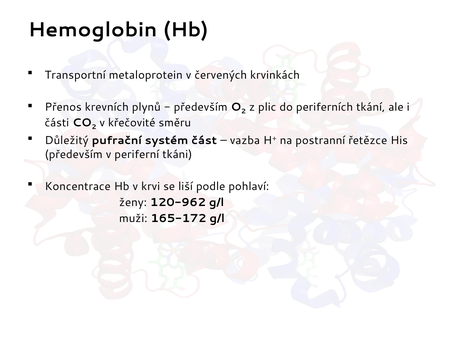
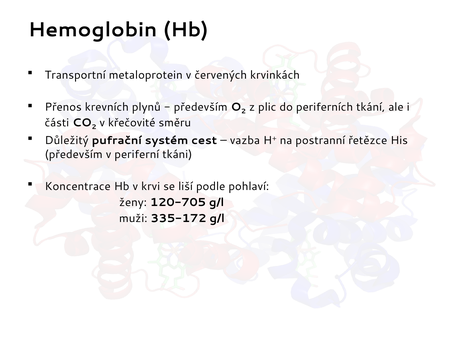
část: část -> cest (204, 141)
120-962: 120-962 -> 120-705 (178, 203)
165-172: 165-172 -> 335-172 (178, 219)
